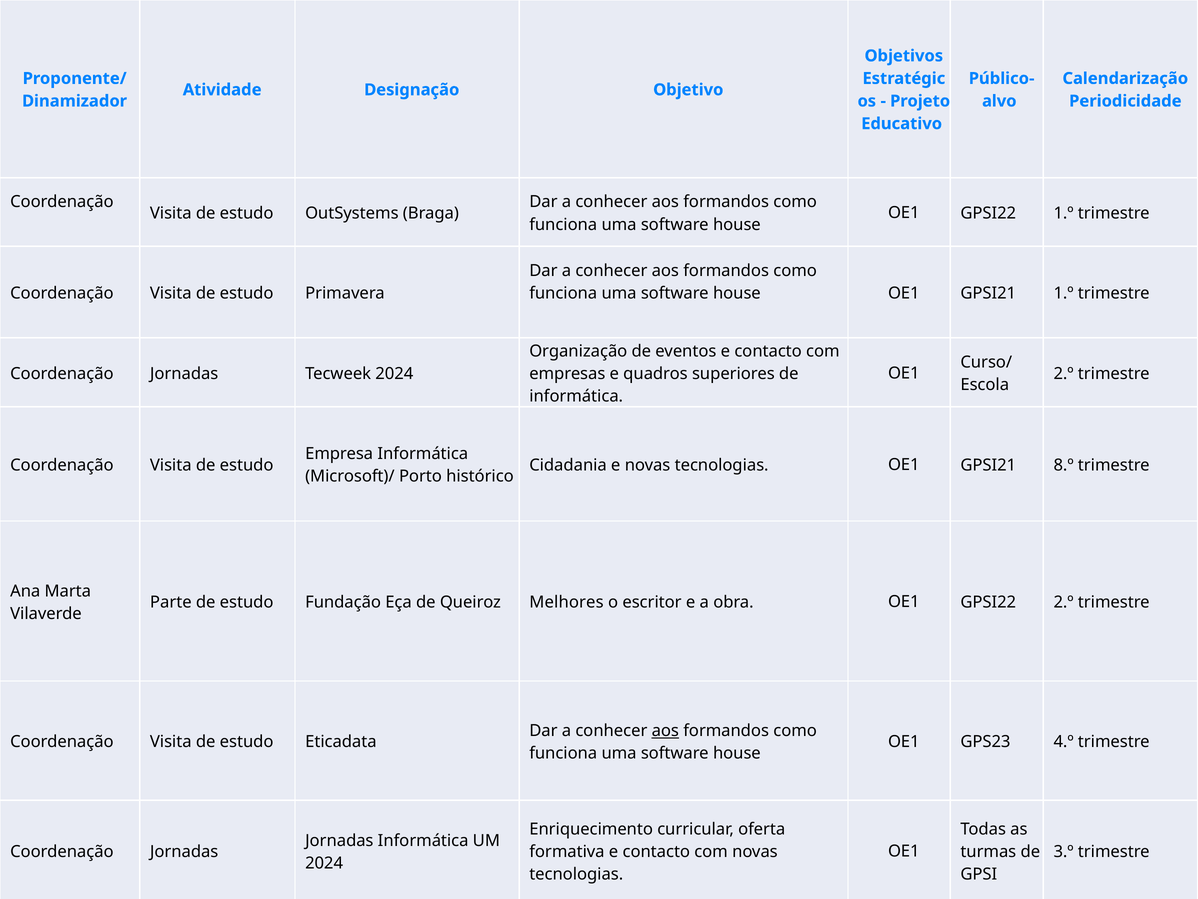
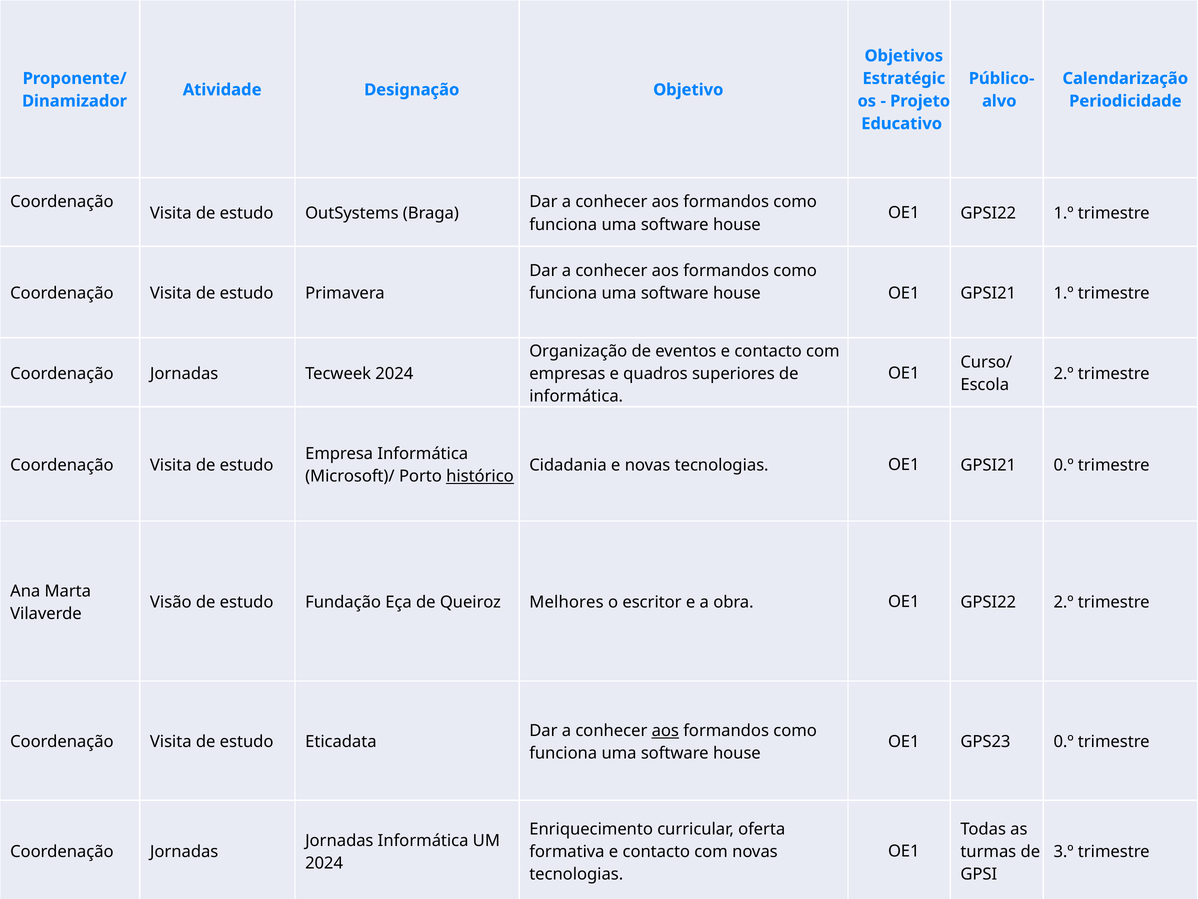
GPSI21 8.º: 8.º -> 0.º (1064, 465)
histórico underline: none -> present (480, 476)
Parte: Parte -> Visão (171, 602)
GPS23 4.º: 4.º -> 0.º (1064, 742)
